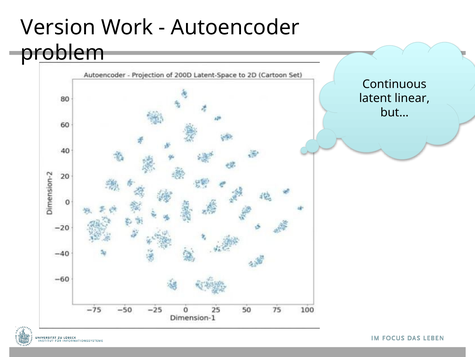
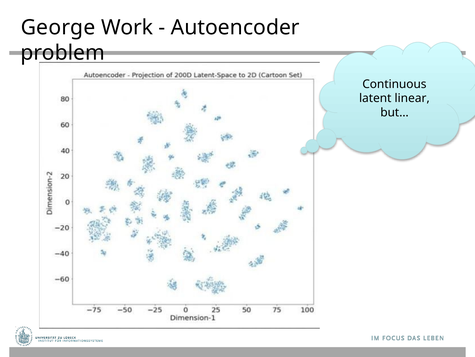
Version: Version -> George (58, 28)
